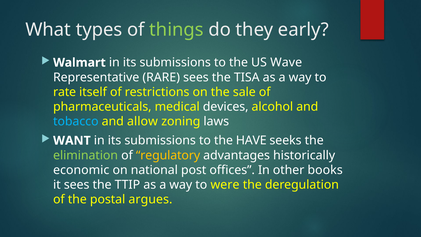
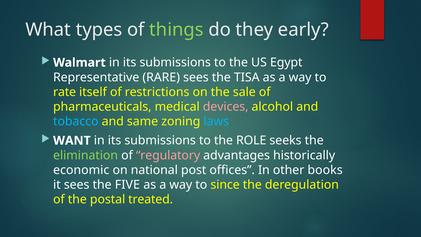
Wave: Wave -> Egypt (286, 63)
devices colour: white -> pink (226, 107)
allow: allow -> same (142, 121)
laws colour: white -> light blue (216, 121)
HAVE: HAVE -> ROLE (251, 140)
regulatory colour: yellow -> pink (168, 155)
TTIP: TTIP -> FIVE (127, 185)
were: were -> since (225, 185)
argues: argues -> treated (151, 199)
